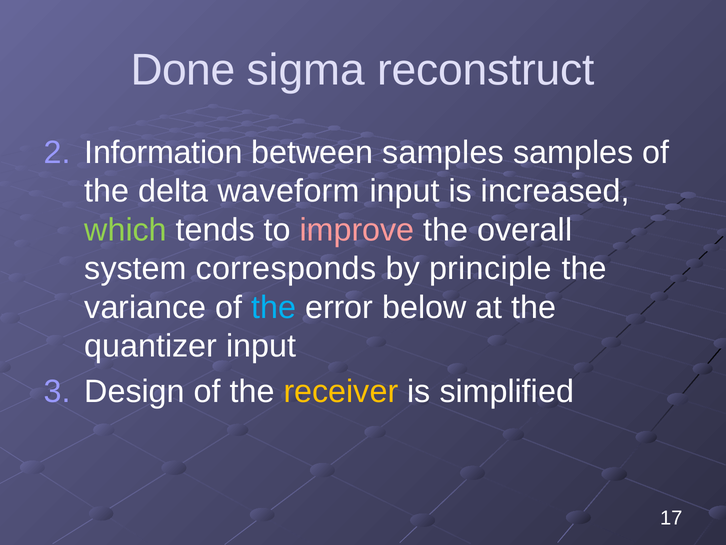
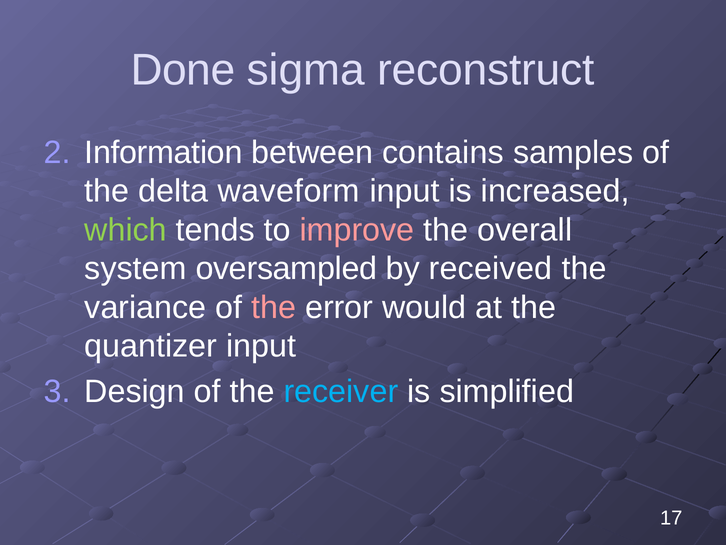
between samples: samples -> contains (443, 152)
corresponds: corresponds -> oversampled (286, 268)
principle: principle -> received (491, 268)
the colour: light blue -> pink (274, 307)
below: below -> would (424, 307)
receiver colour: yellow -> light blue (341, 391)
